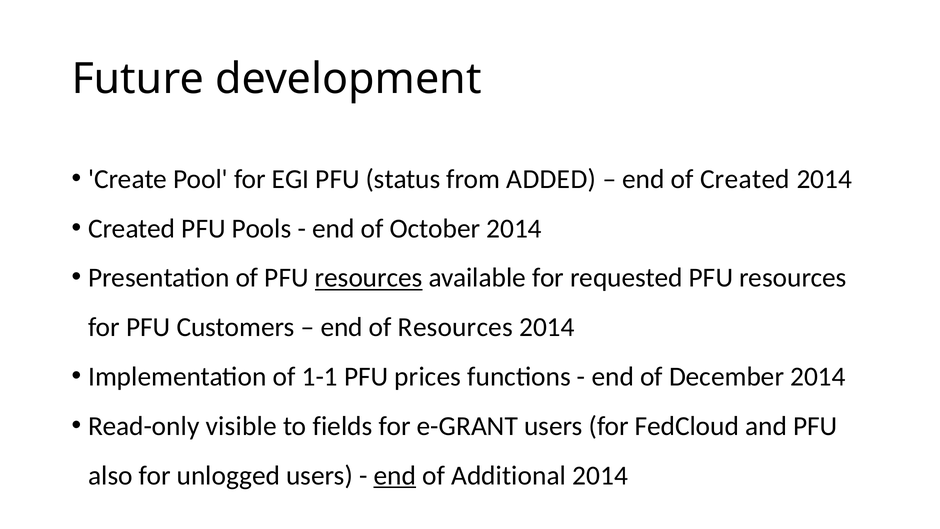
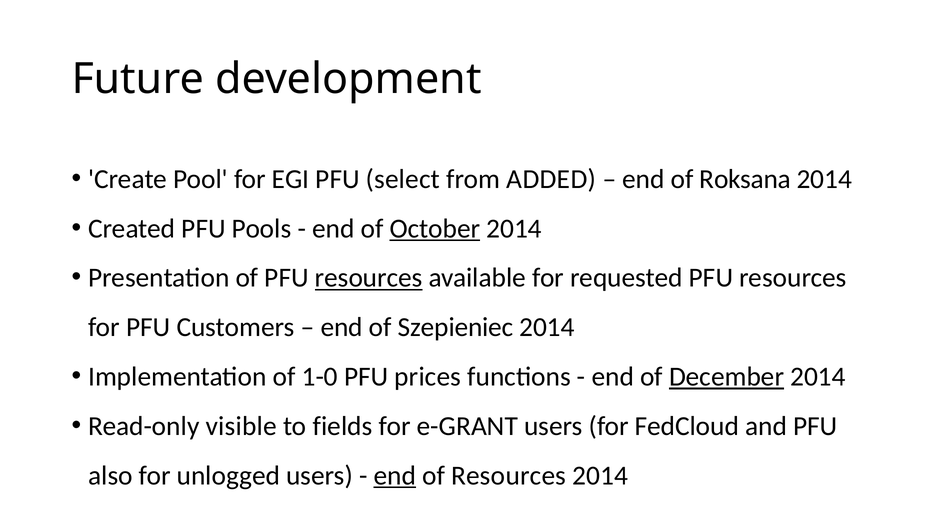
status: status -> select (403, 179)
of Created: Created -> Roksana (745, 179)
October underline: none -> present (435, 228)
of Resources: Resources -> Szepieniec (456, 327)
1-1: 1-1 -> 1-0 (320, 377)
December underline: none -> present (727, 377)
of Additional: Additional -> Resources (509, 475)
